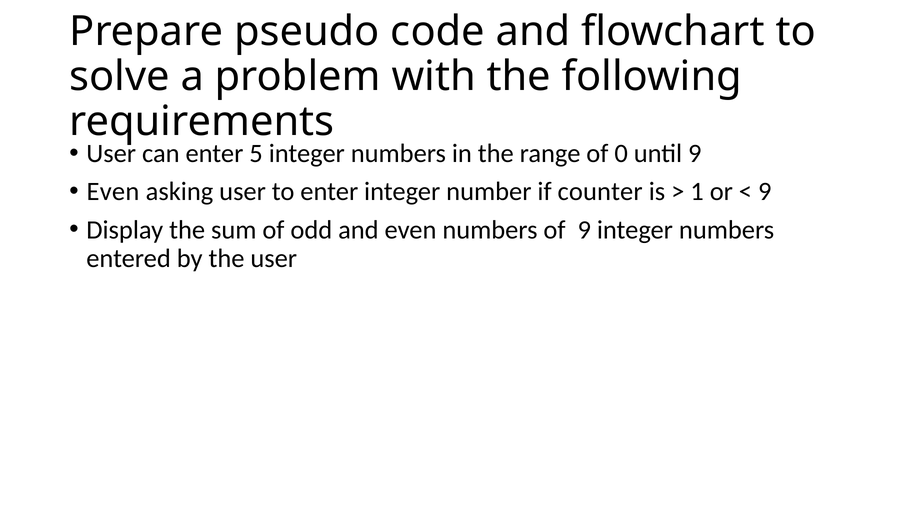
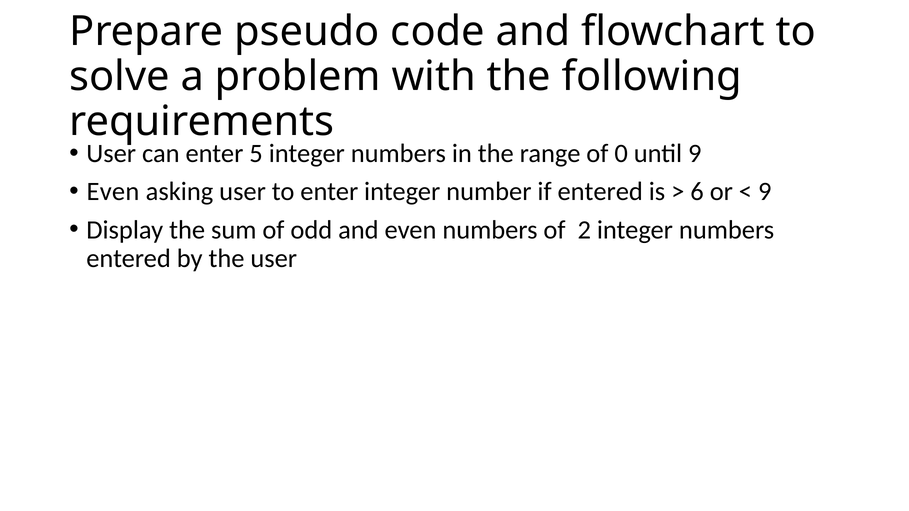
if counter: counter -> entered (600, 192)
1: 1 -> 6 (697, 192)
of 9: 9 -> 2 (584, 230)
